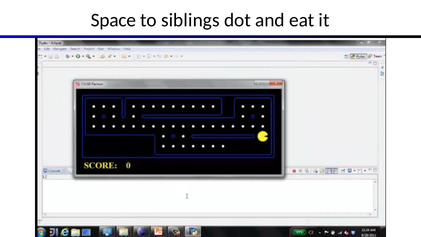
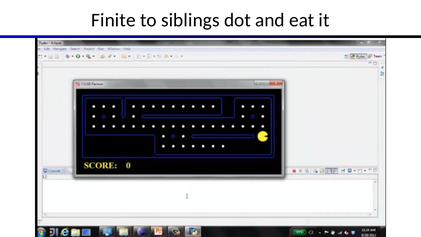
Space: Space -> Finite (113, 20)
